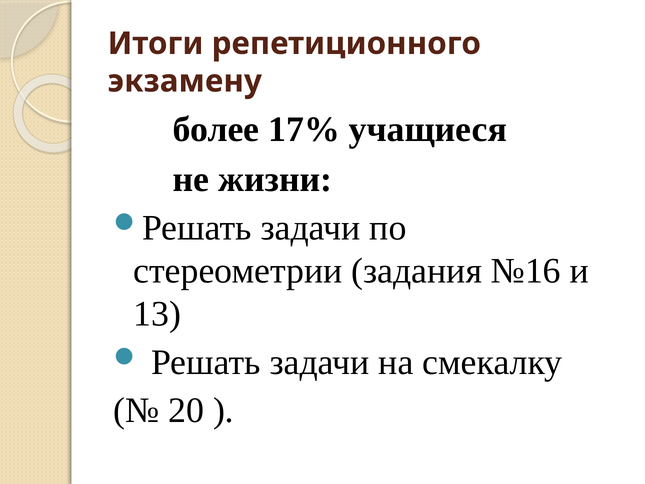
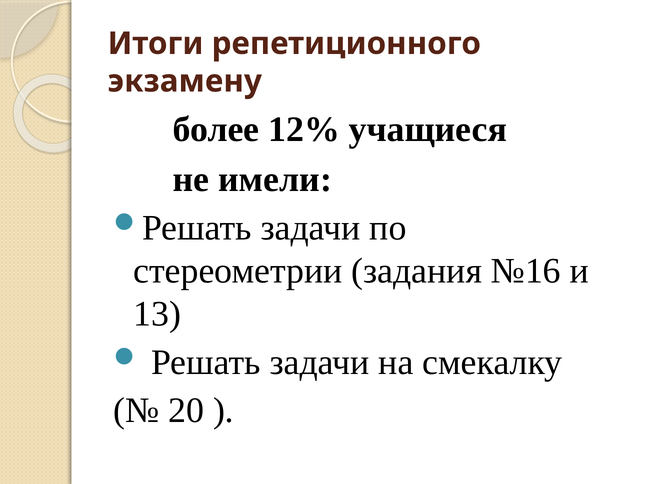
17%: 17% -> 12% (304, 129)
жизни: жизни -> имели (275, 179)
